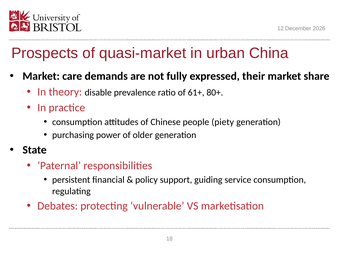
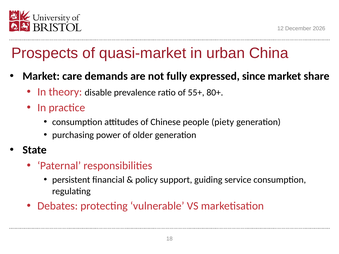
their: their -> since (254, 76)
61+: 61+ -> 55+ (196, 93)
